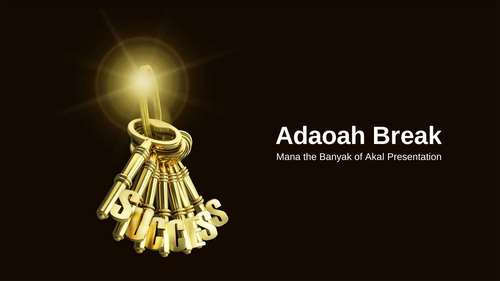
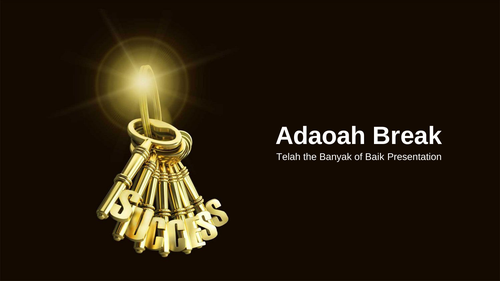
Mana: Mana -> Telah (288, 157)
Akal: Akal -> Baik (375, 157)
